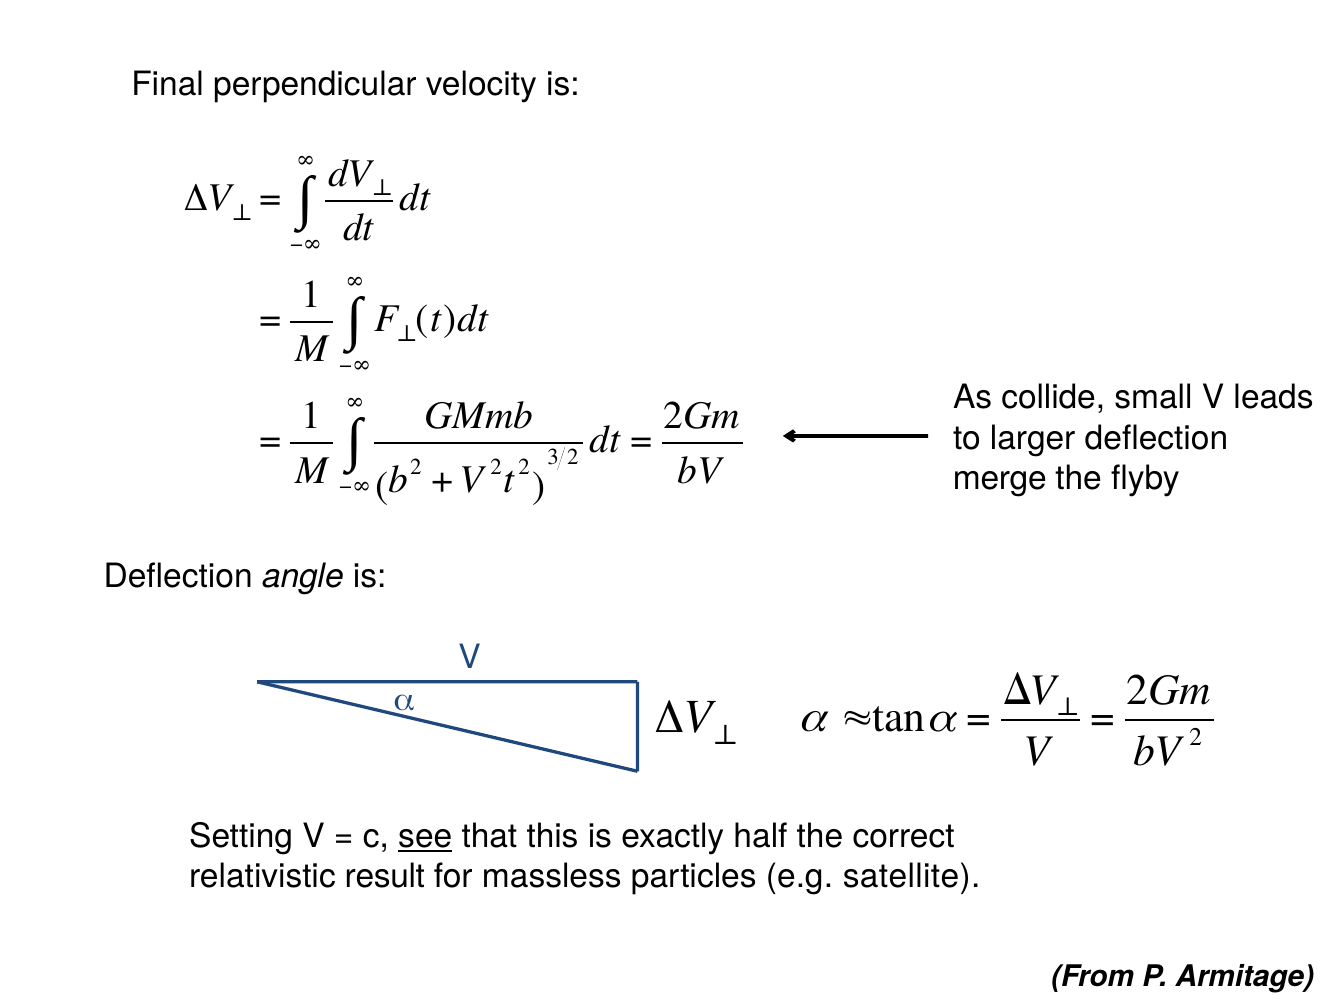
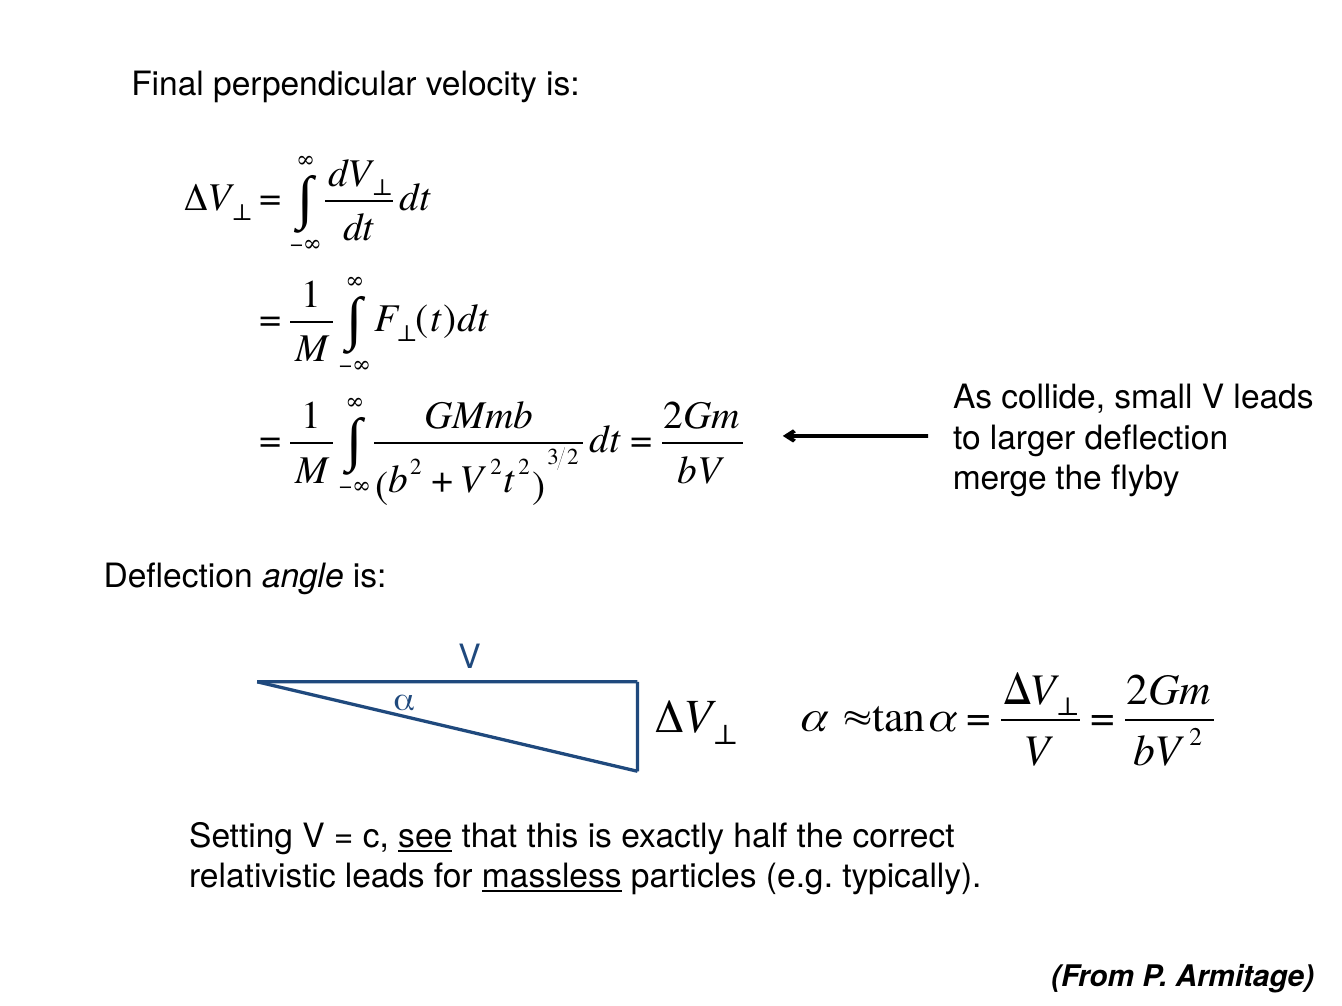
relativistic result: result -> leads (385, 877)
massless underline: none -> present (552, 877)
satellite: satellite -> typically (912, 877)
